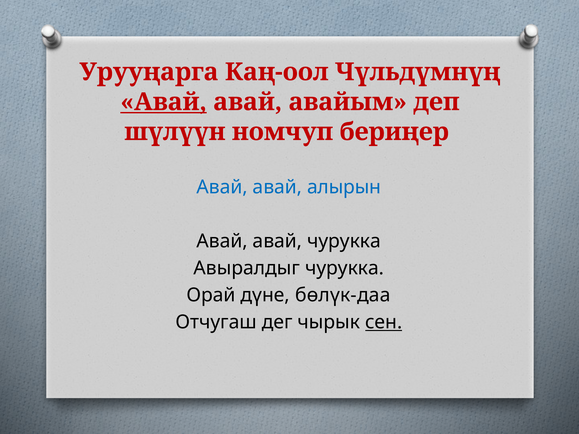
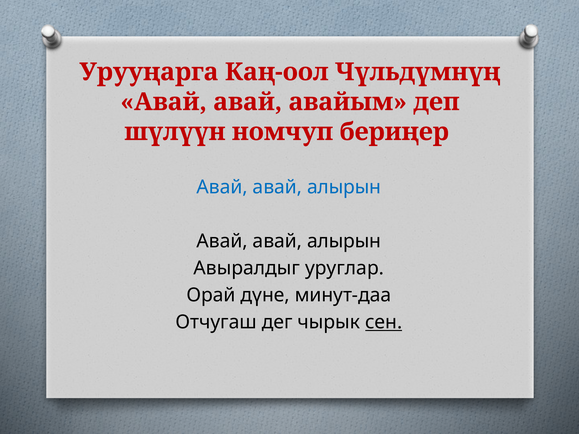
Авай underline: present -> none (164, 102)
чурукка: чурукка -> алырын (344, 241)
Авыралдыг чурукка: чурукка -> уруглар (345, 268)
бөлүк-даа: бөлүк-даа -> минут-даа (343, 295)
